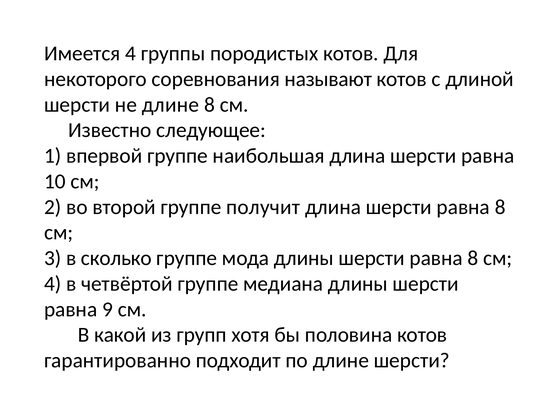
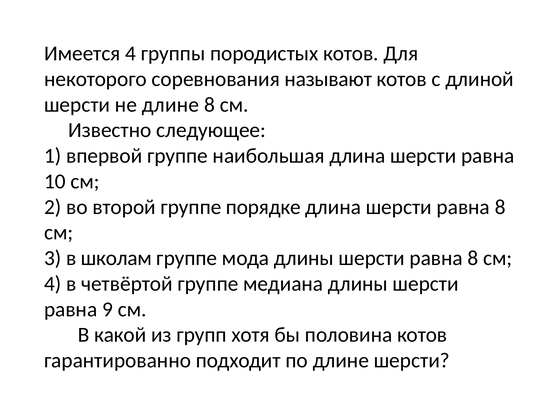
получит: получит -> порядке (263, 207)
сколько: сколько -> школам (116, 259)
